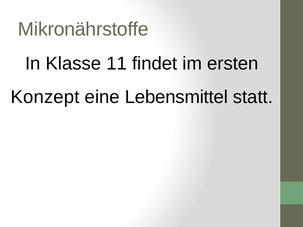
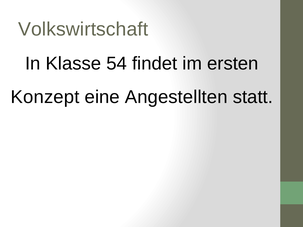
Mikronährstoffe: Mikronährstoffe -> Volkswirtschaft (83, 29)
11: 11 -> 54 (117, 64)
Lebensmittel: Lebensmittel -> Angestellten (176, 97)
